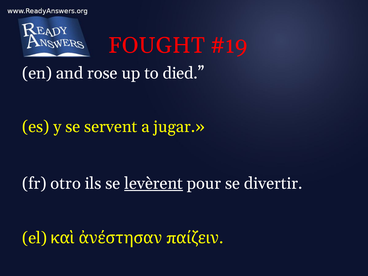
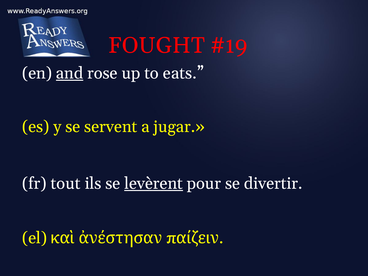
and underline: none -> present (70, 73)
died: died -> eats (183, 73)
otro: otro -> tout (66, 183)
